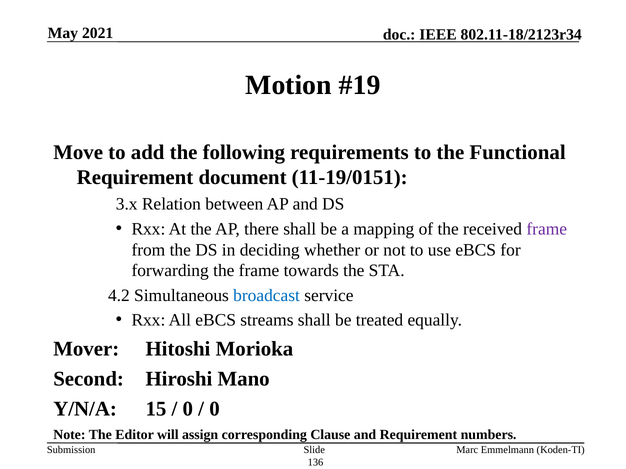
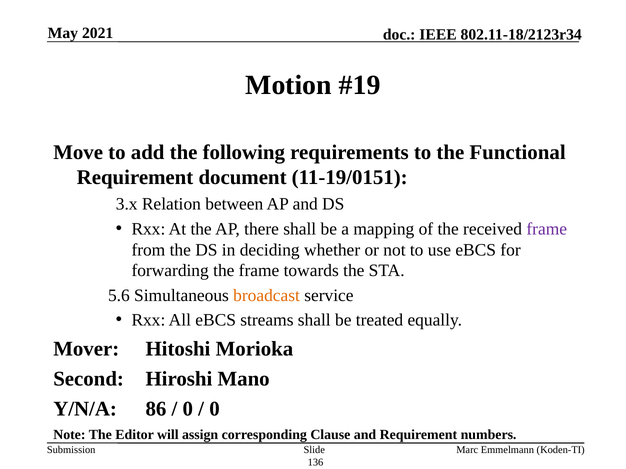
4.2: 4.2 -> 5.6 (119, 296)
broadcast colour: blue -> orange (267, 296)
15: 15 -> 86 (156, 410)
